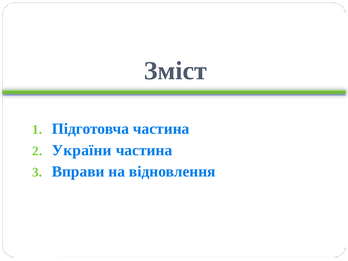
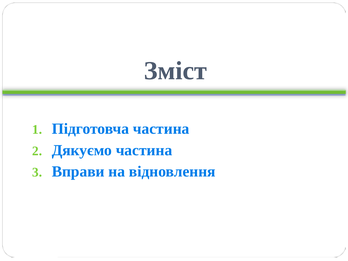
України: України -> Дякуємо (82, 150)
